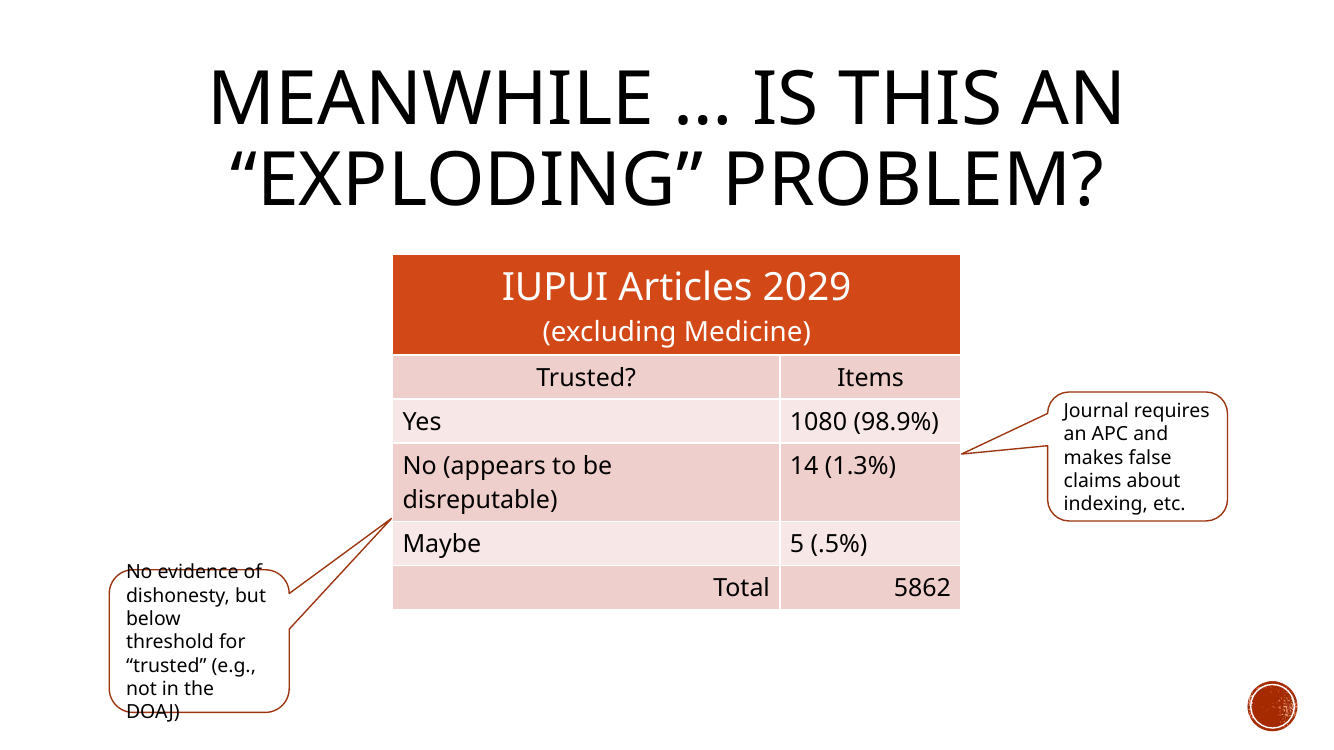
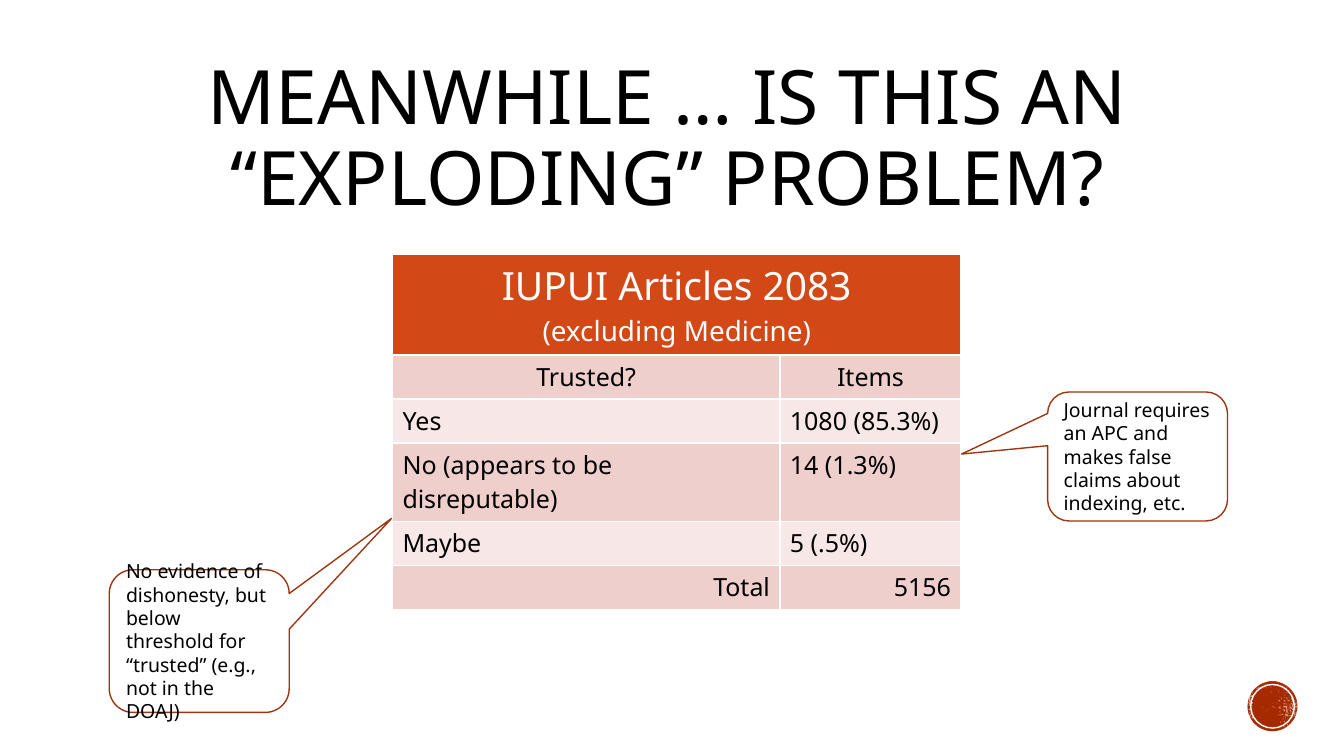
2029: 2029 -> 2083 (807, 288)
98.9%: 98.9% -> 85.3% (896, 423)
5862: 5862 -> 5156 (922, 589)
